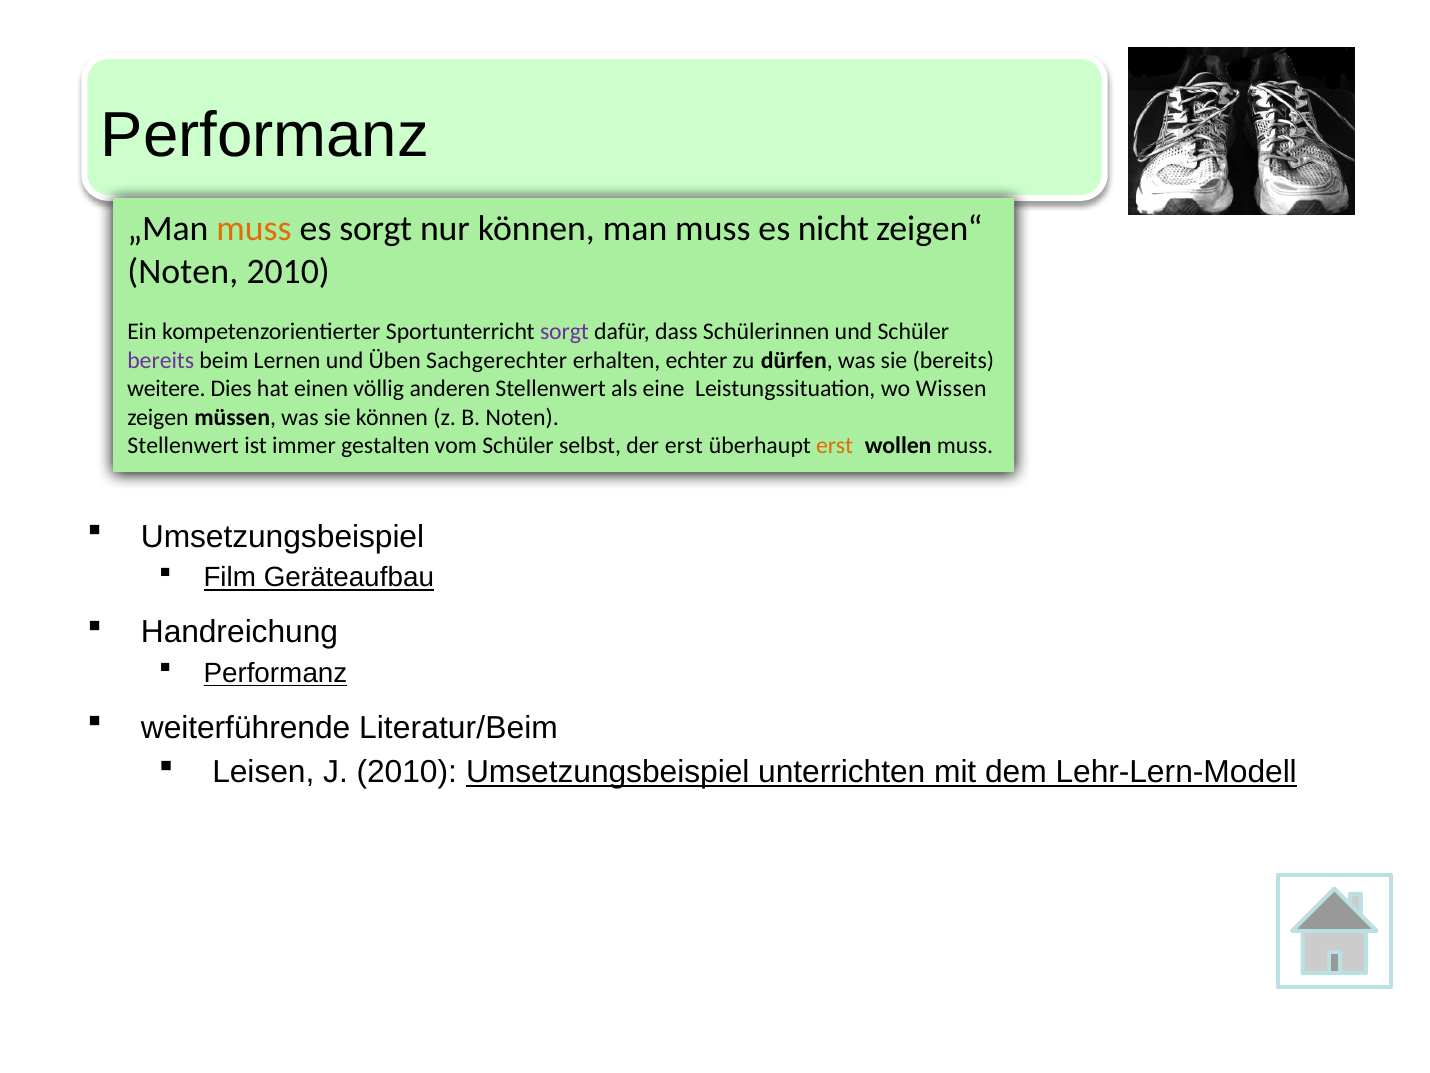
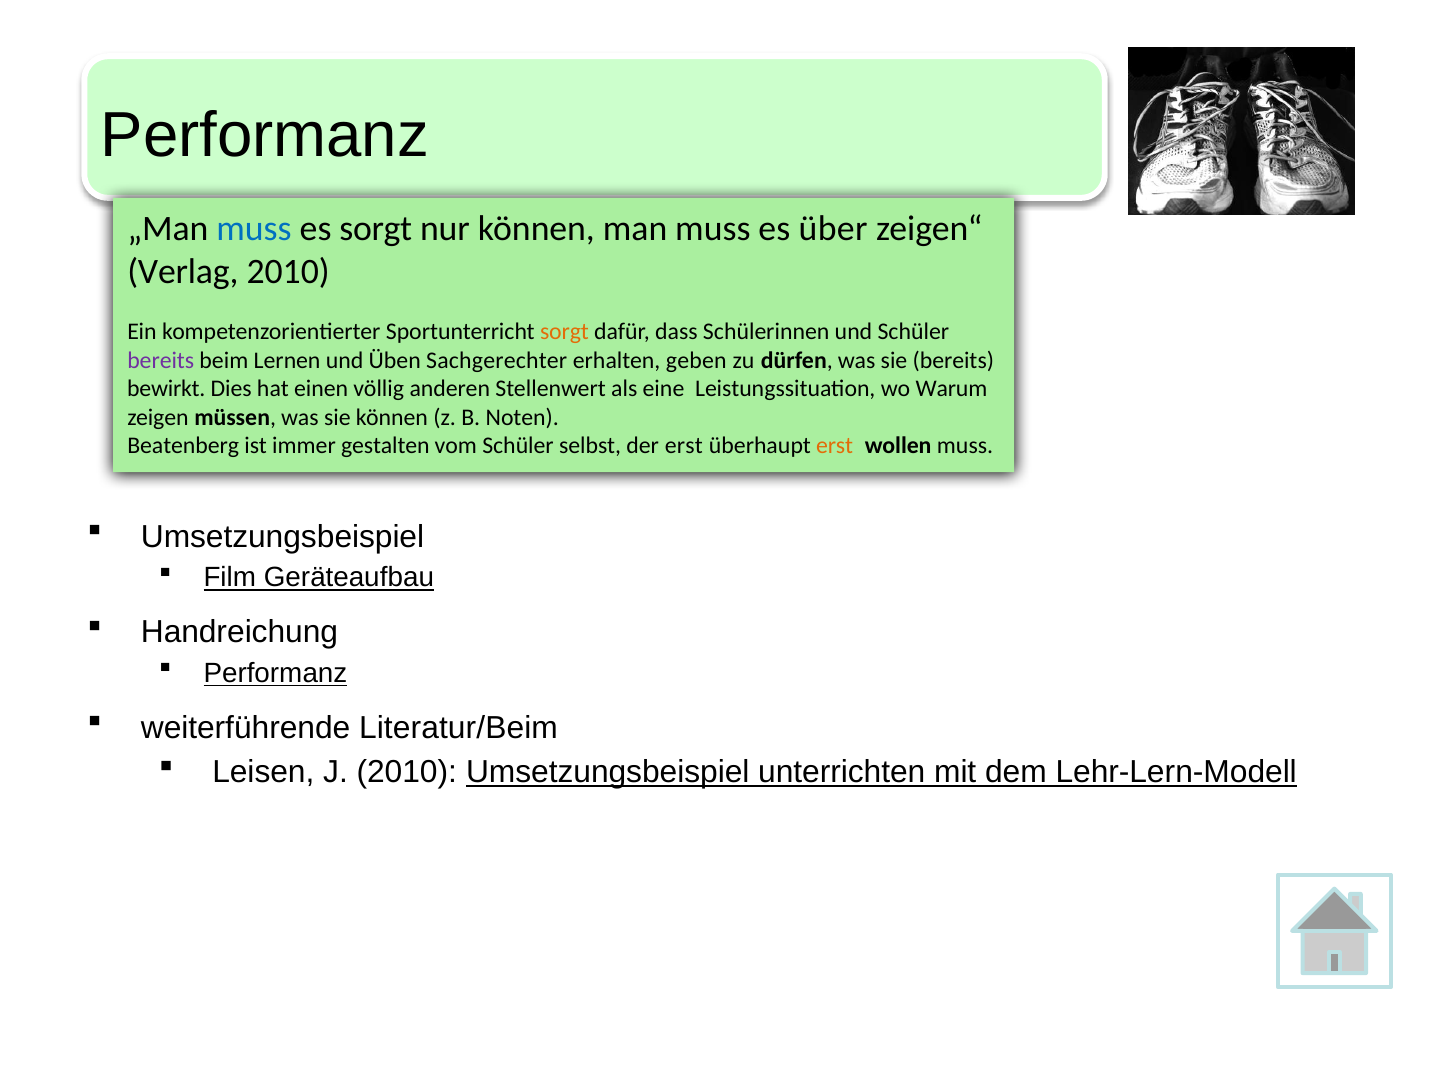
muss colour: orange -> blue (254, 229)
nicht: nicht -> über (833, 229)
Noten: Noten -> Verlag (183, 272)
sorgt colour: purple -> orange (564, 332)
echter: echter -> geben (696, 360)
weitere: weitere -> bewirkt (166, 389)
Wissen: Wissen -> Warum (951, 389)
Stellenwert: Stellenwert -> Beatenberg (183, 446)
